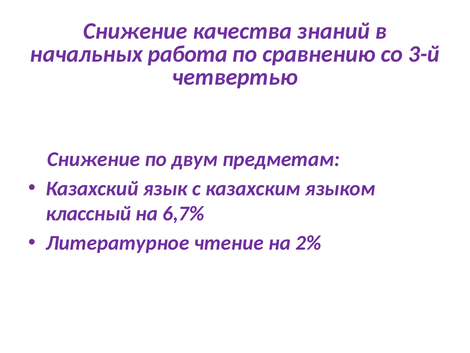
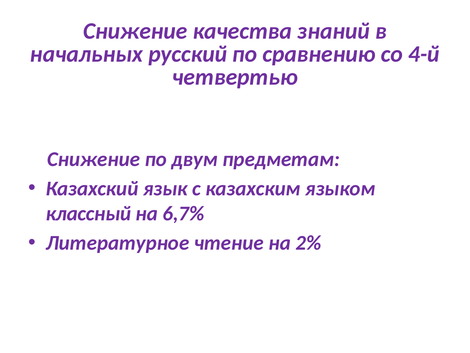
работа: работа -> русский (188, 54)
3-й: 3-й -> 4-й (424, 54)
